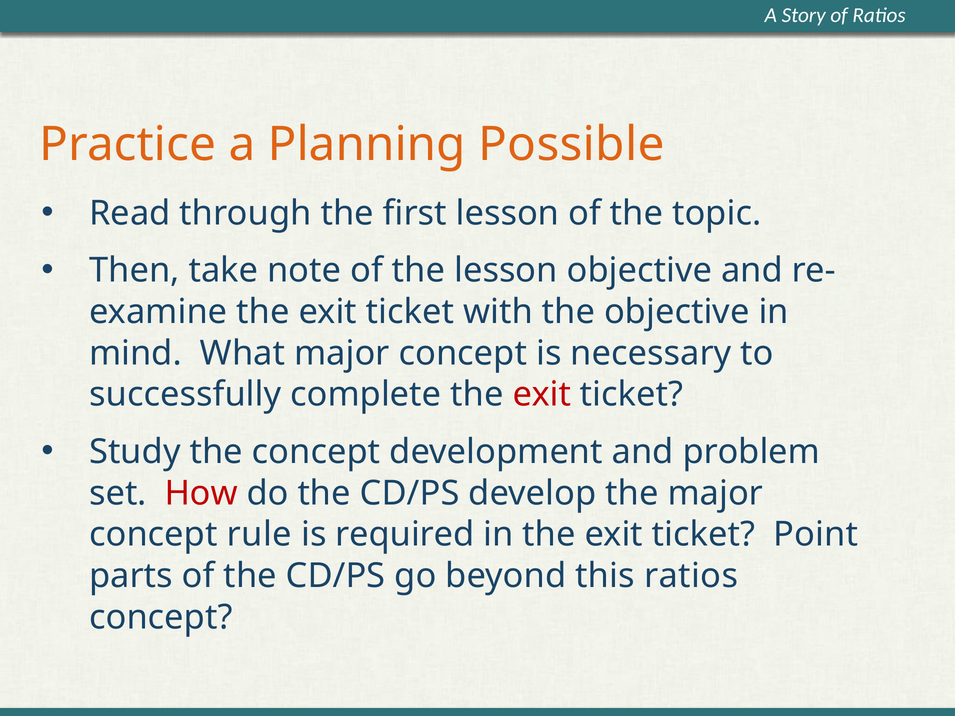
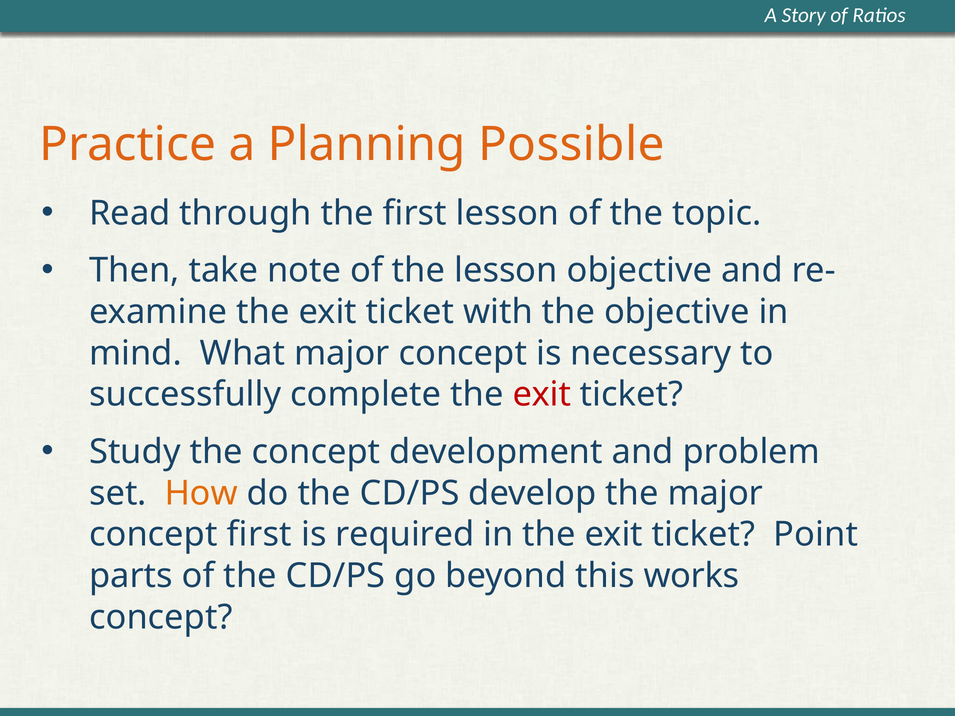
How colour: red -> orange (201, 493)
concept rule: rule -> first (259, 535)
this ratios: ratios -> works (691, 576)
